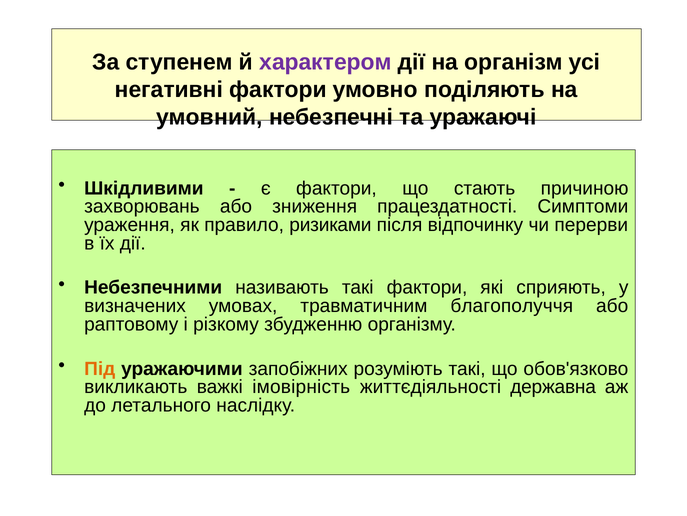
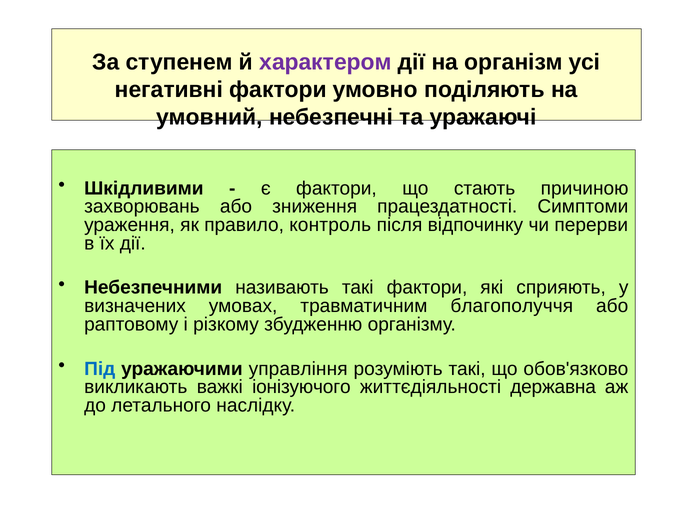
ризиками: ризиками -> контроль (330, 225)
Під colour: orange -> blue (100, 368)
запобіжних: запобіжних -> управління (298, 368)
імовірність: імовірність -> іонізуючого (301, 387)
